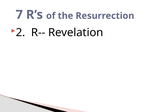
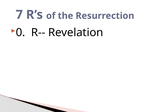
2: 2 -> 0 (21, 33)
